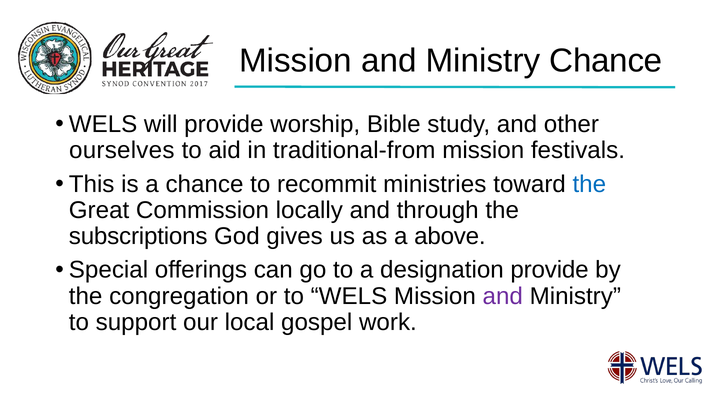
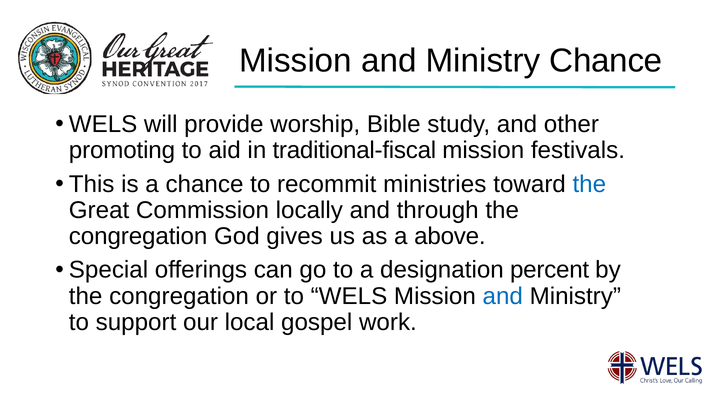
ourselves: ourselves -> promoting (122, 150)
traditional-from: traditional-from -> traditional-fiscal (354, 150)
subscriptions: subscriptions -> congregation (138, 236)
designation provide: provide -> percent (550, 270)
and colour: purple -> blue (503, 296)
